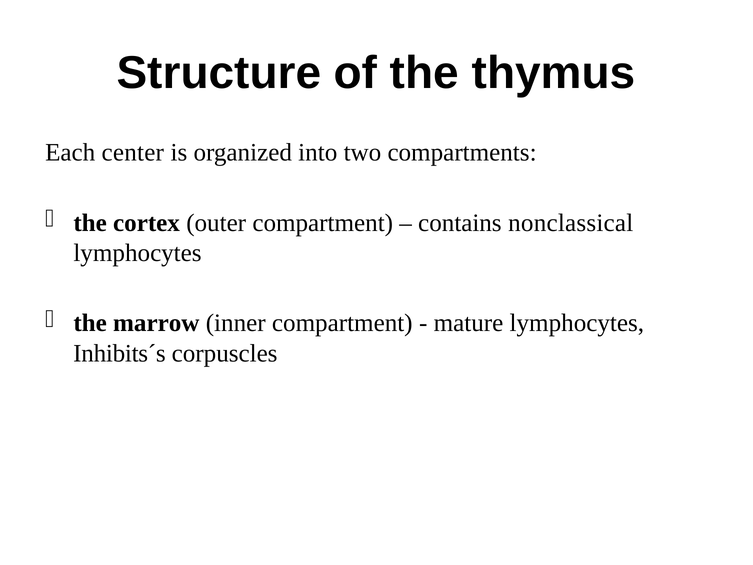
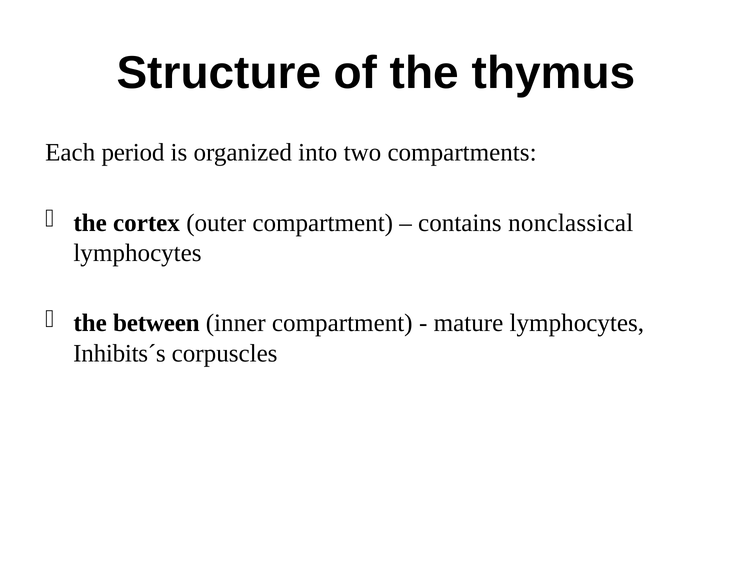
center: center -> period (133, 152)
marrow: marrow -> between (156, 323)
